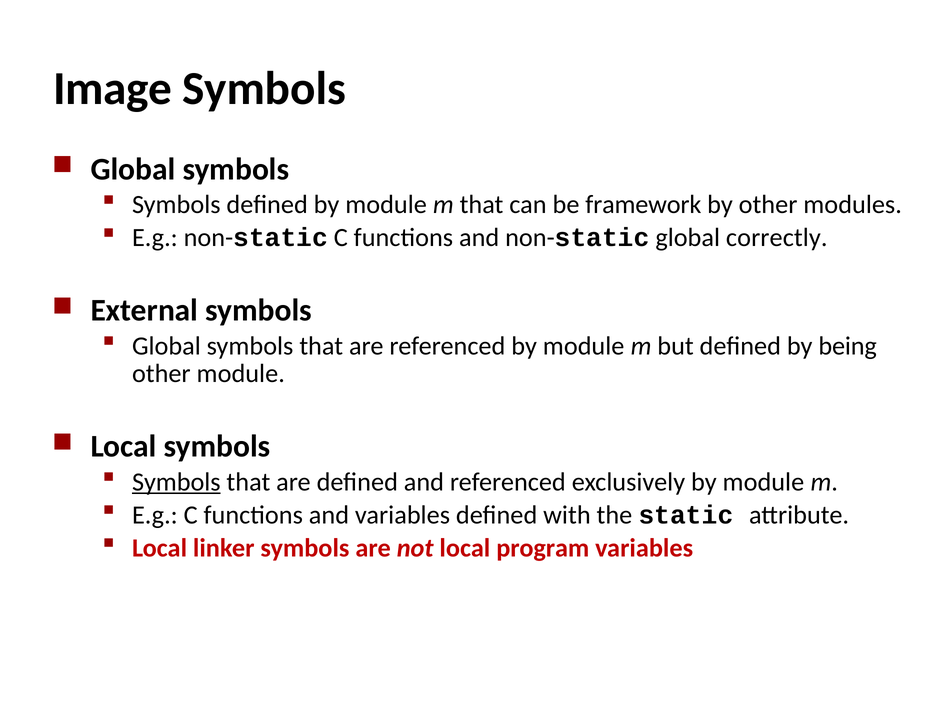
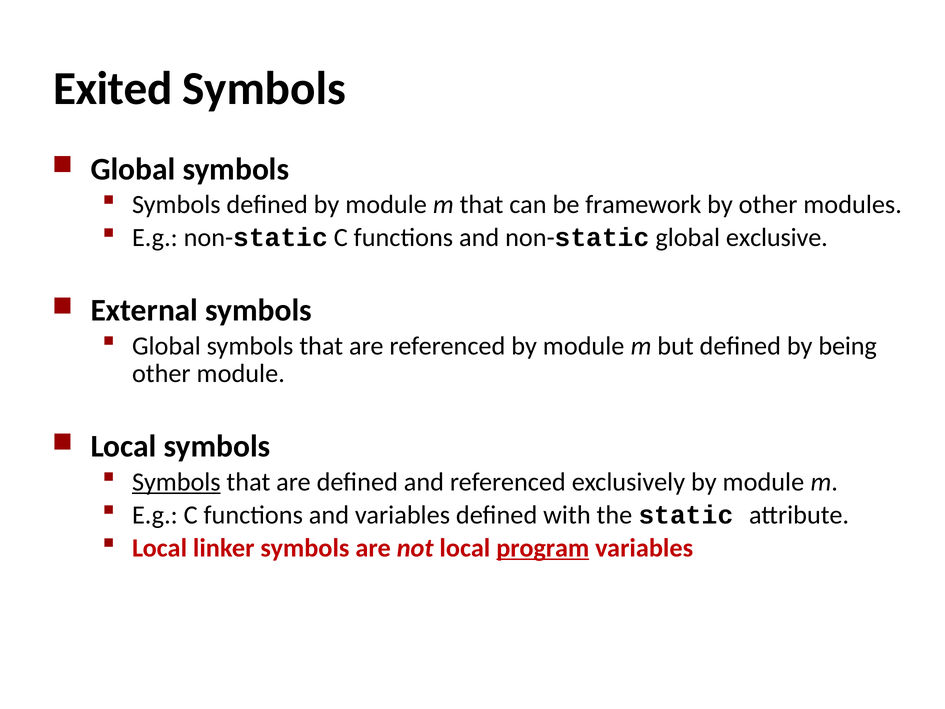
Image: Image -> Exited (113, 89)
correctly: correctly -> exclusive (777, 238)
program underline: none -> present (543, 548)
